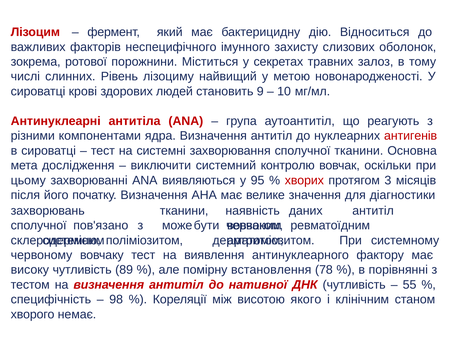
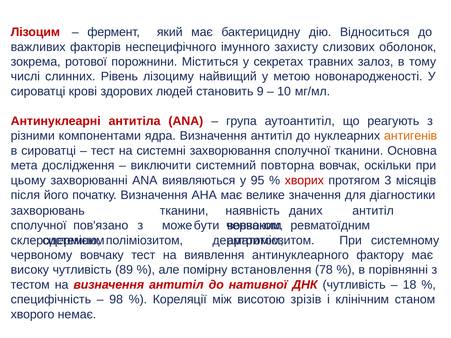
антигенів colour: red -> orange (411, 136)
контролю: контролю -> повторна (288, 166)
55: 55 -> 18 (410, 285)
якого: якого -> зрізів (306, 300)
